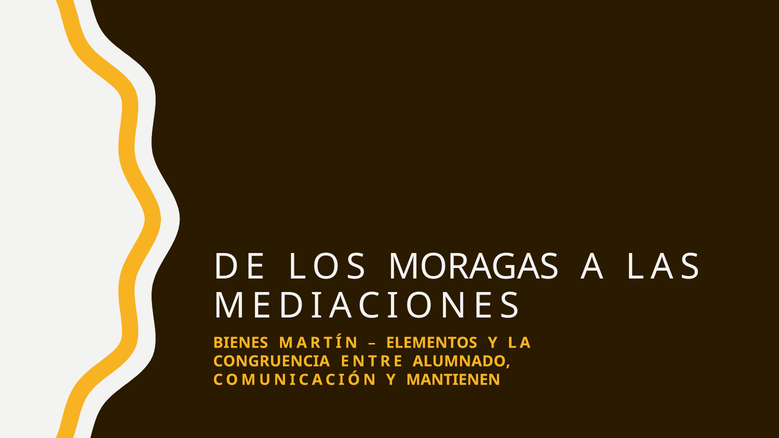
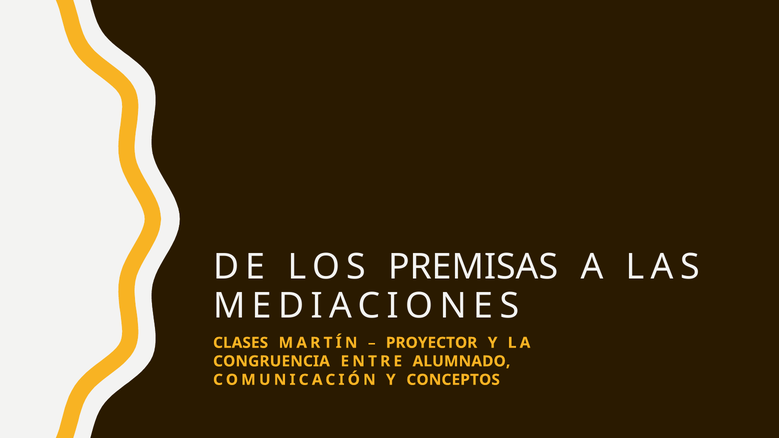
MORAGAS: MORAGAS -> PREMISAS (473, 267)
BIENES: BIENES -> CLASES (241, 343)
ELEMENTOS: ELEMENTOS -> PROYECTOR (432, 343)
MANTIENEN: MANTIENEN -> CONCEPTOS (453, 380)
